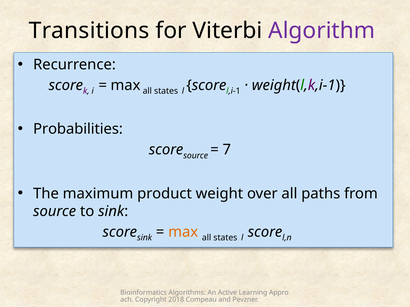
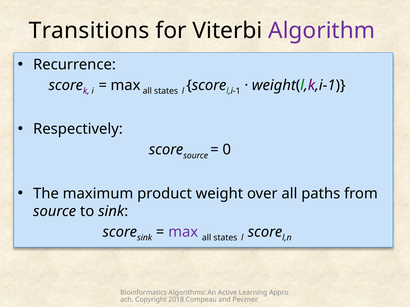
Probabilities: Probabilities -> Respectively (78, 129)
7: 7 -> 0 (227, 150)
max colour: orange -> purple (183, 232)
